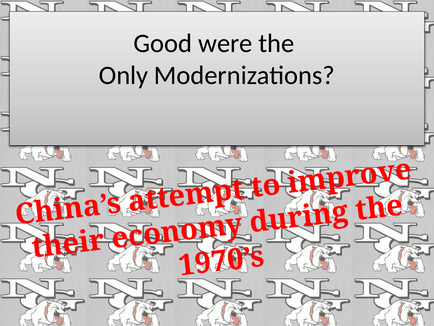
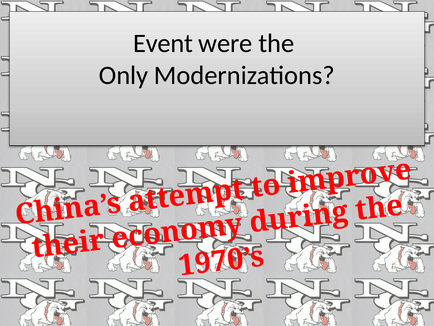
Good: Good -> Event (163, 43)
